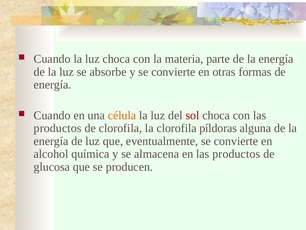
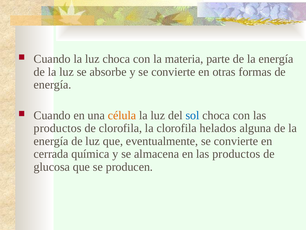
sol colour: red -> blue (192, 115)
píldoras: píldoras -> helados (218, 128)
alcohol: alcohol -> cerrada (51, 154)
